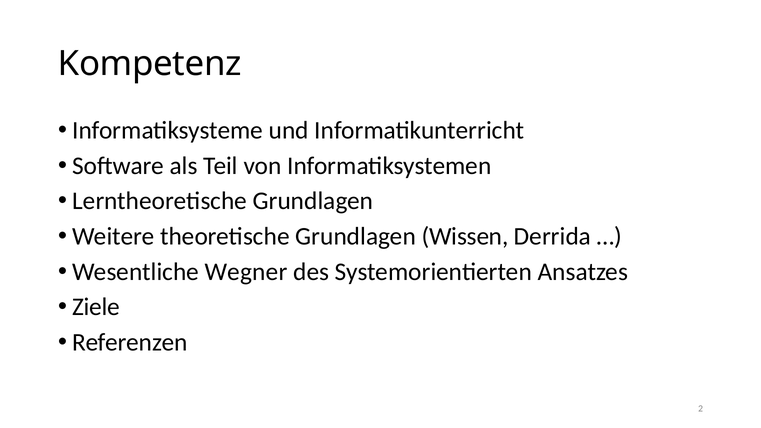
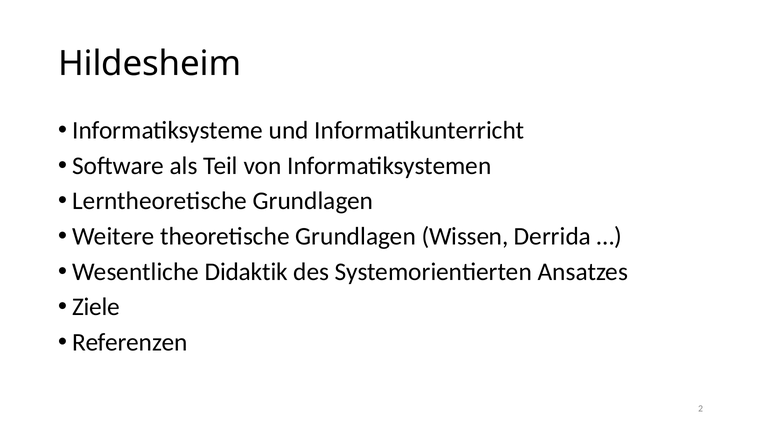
Kompetenz: Kompetenz -> Hildesheim (150, 64)
Wegner: Wegner -> Didaktik (246, 272)
